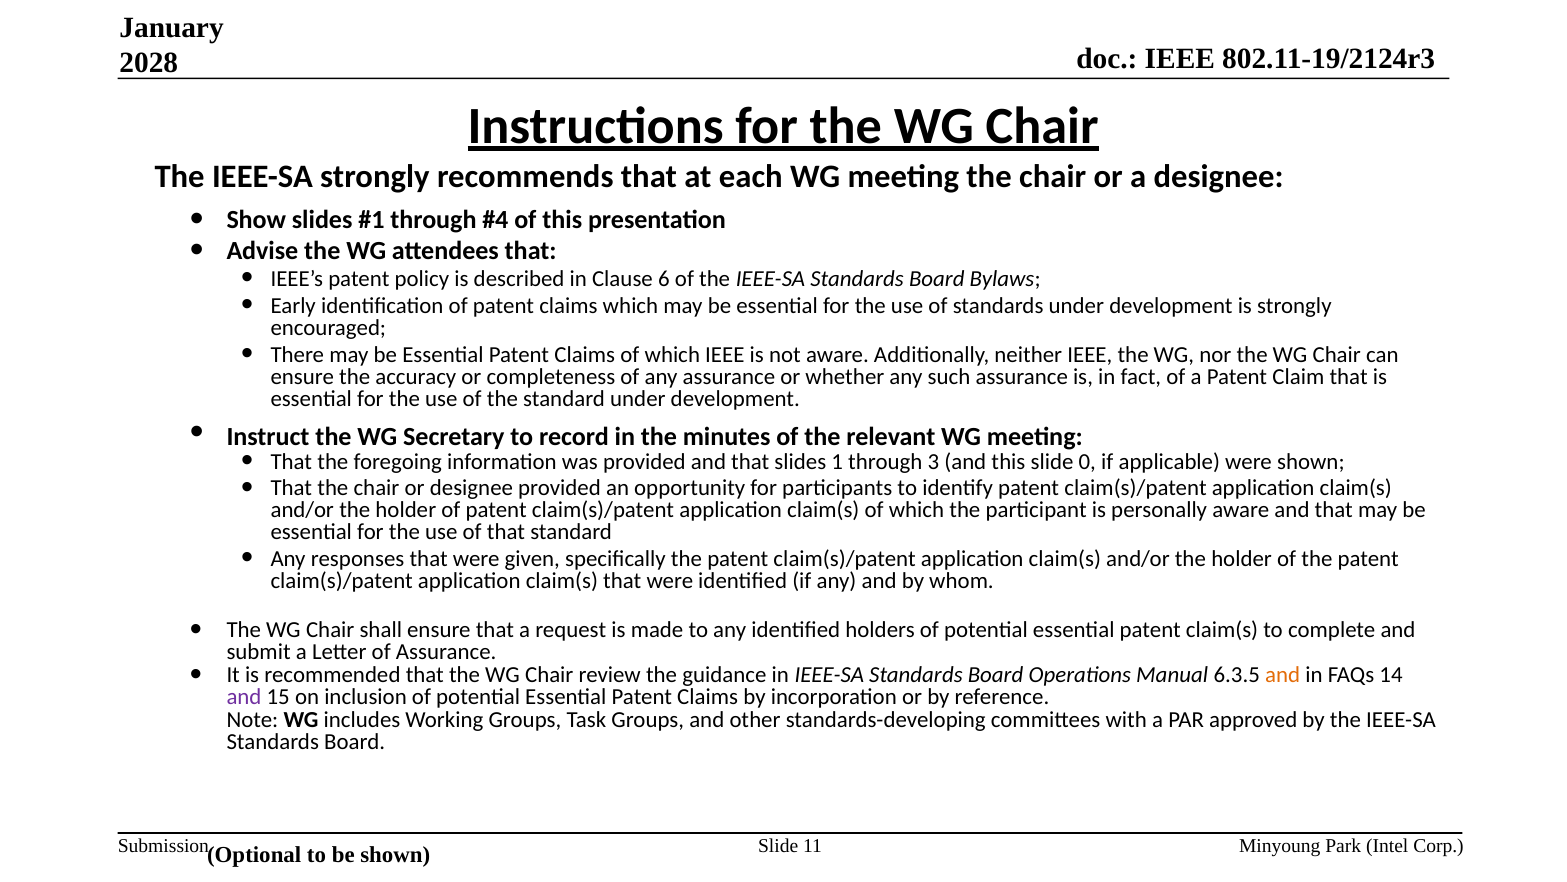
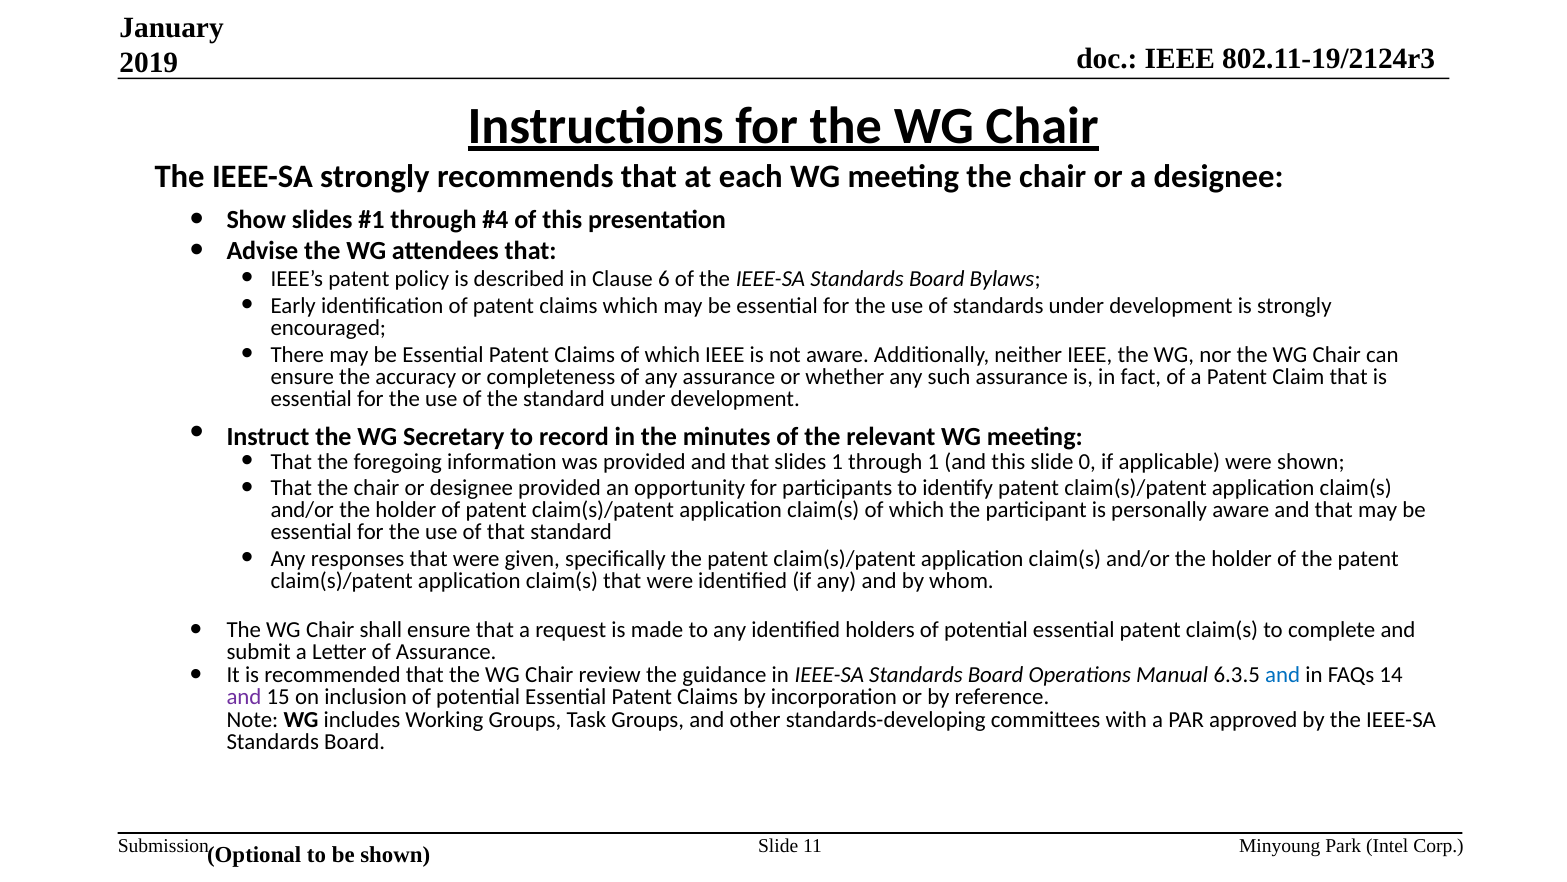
2028: 2028 -> 2019 (149, 63)
through 3: 3 -> 1 (933, 461)
and colour: orange -> blue (1283, 675)
